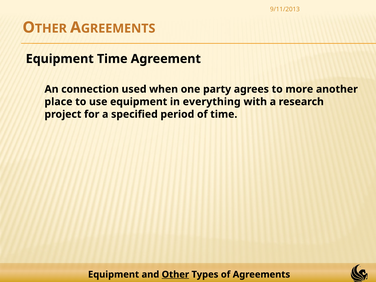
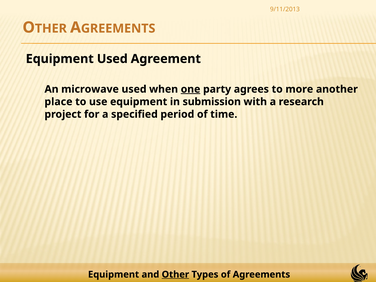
Equipment Time: Time -> Used (112, 59)
connection: connection -> microwave (90, 89)
one underline: none -> present (191, 89)
everything: everything -> submission (212, 102)
